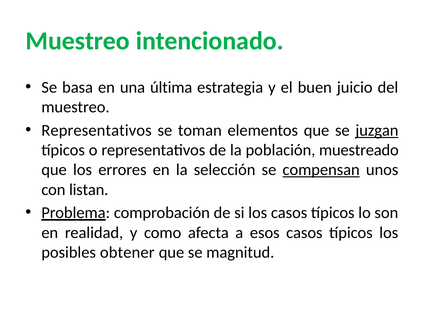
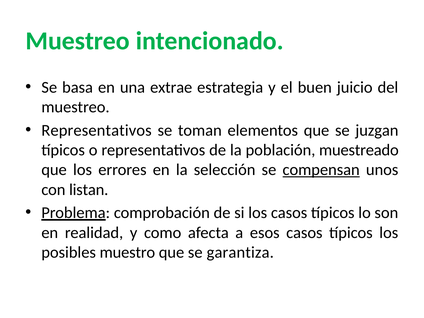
última: última -> extrae (171, 87)
juzgan underline: present -> none (377, 130)
obtener: obtener -> muestro (127, 252)
magnitud: magnitud -> garantiza (240, 252)
